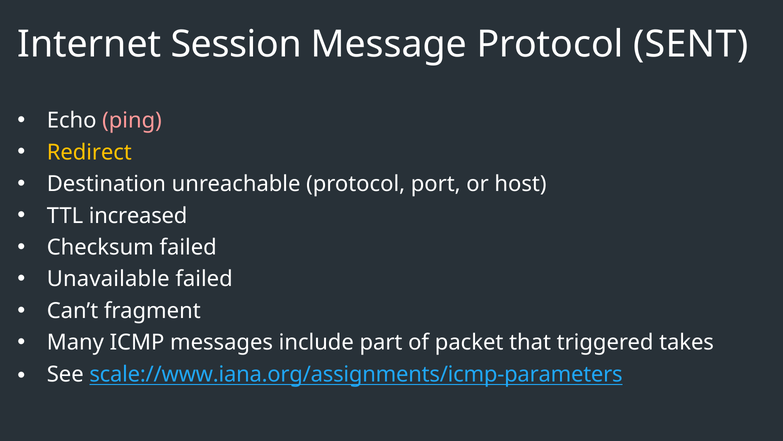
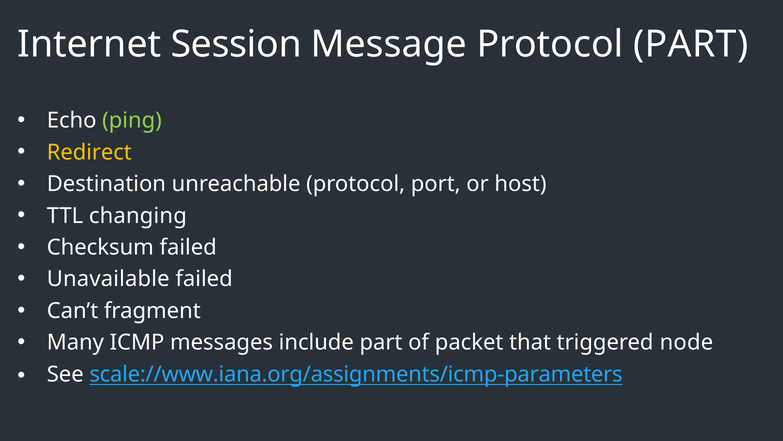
Protocol SENT: SENT -> PART (691, 44)
ping colour: pink -> light green (132, 120)
increased: increased -> changing (138, 215)
takes: takes -> node (686, 342)
